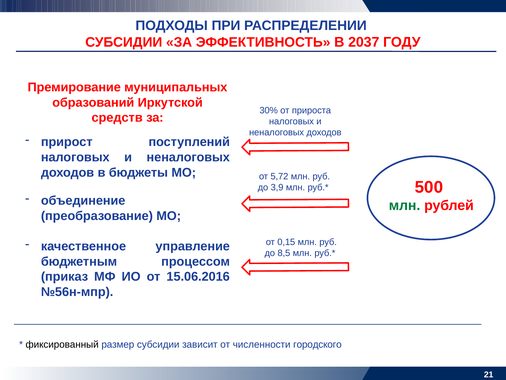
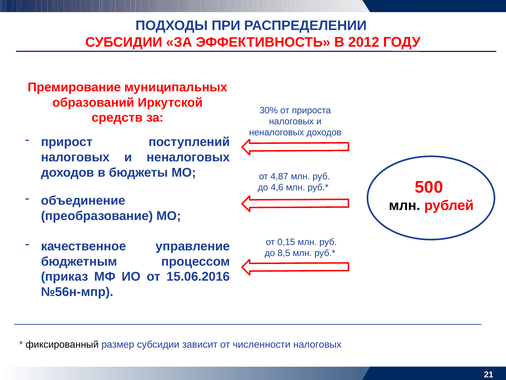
2037: 2037 -> 2012 (364, 42)
5,72: 5,72 -> 4,87 (279, 176)
3,9: 3,9 -> 4,6 (277, 187)
млн colour: green -> black (405, 205)
численности городского: городского -> налоговых (317, 344)
